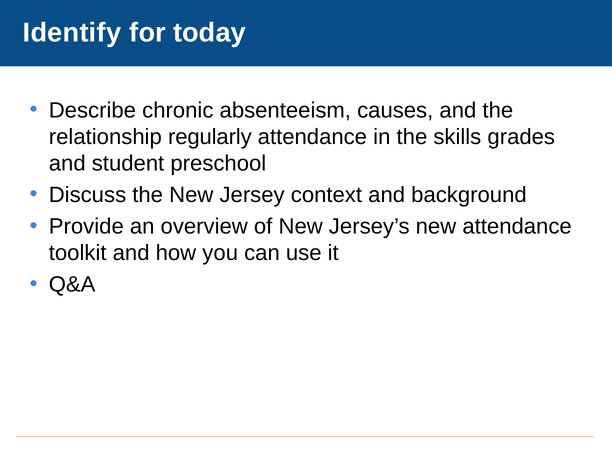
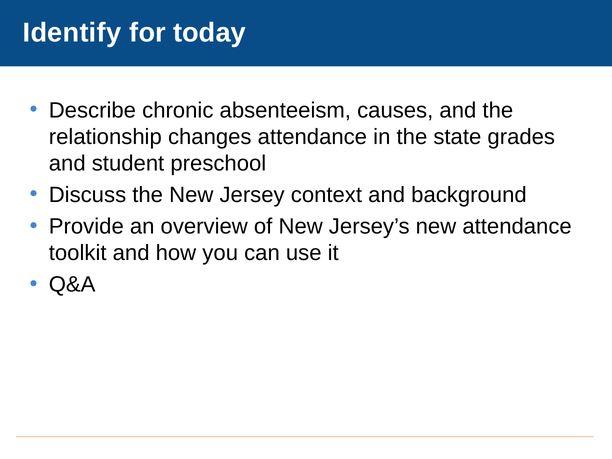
regularly: regularly -> changes (210, 137)
skills: skills -> state (457, 137)
